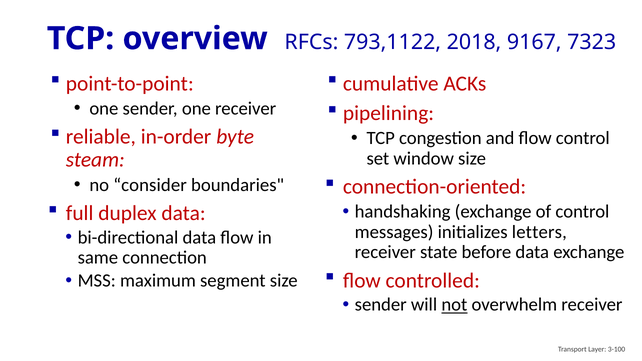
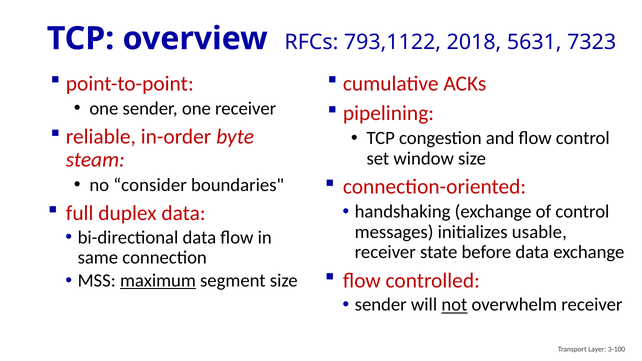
9167: 9167 -> 5631 (534, 42)
letters: letters -> usable (539, 232)
maximum underline: none -> present (158, 281)
